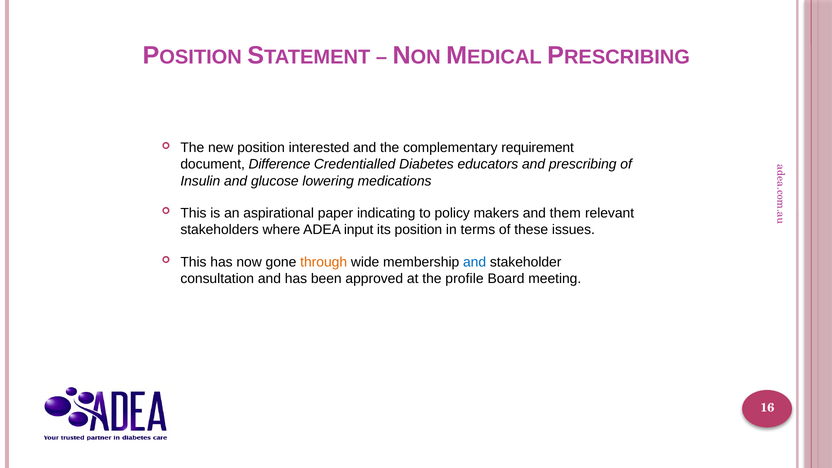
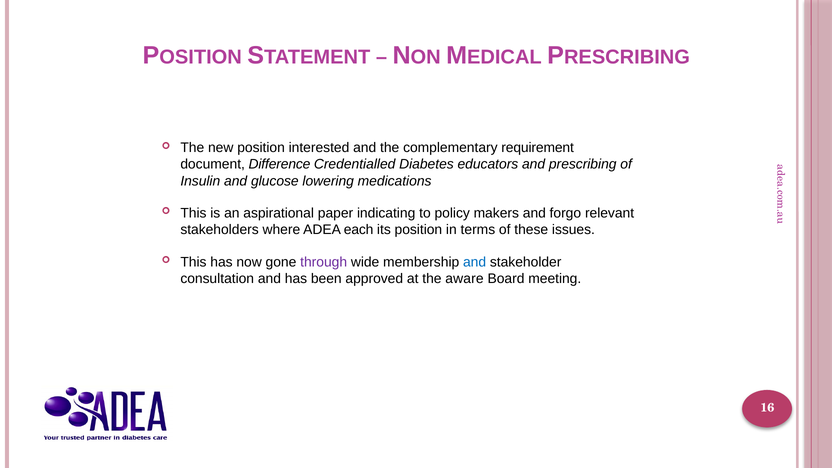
them: them -> forgo (565, 213)
input: input -> each (359, 230)
through colour: orange -> purple (324, 262)
profile: profile -> aware (464, 279)
